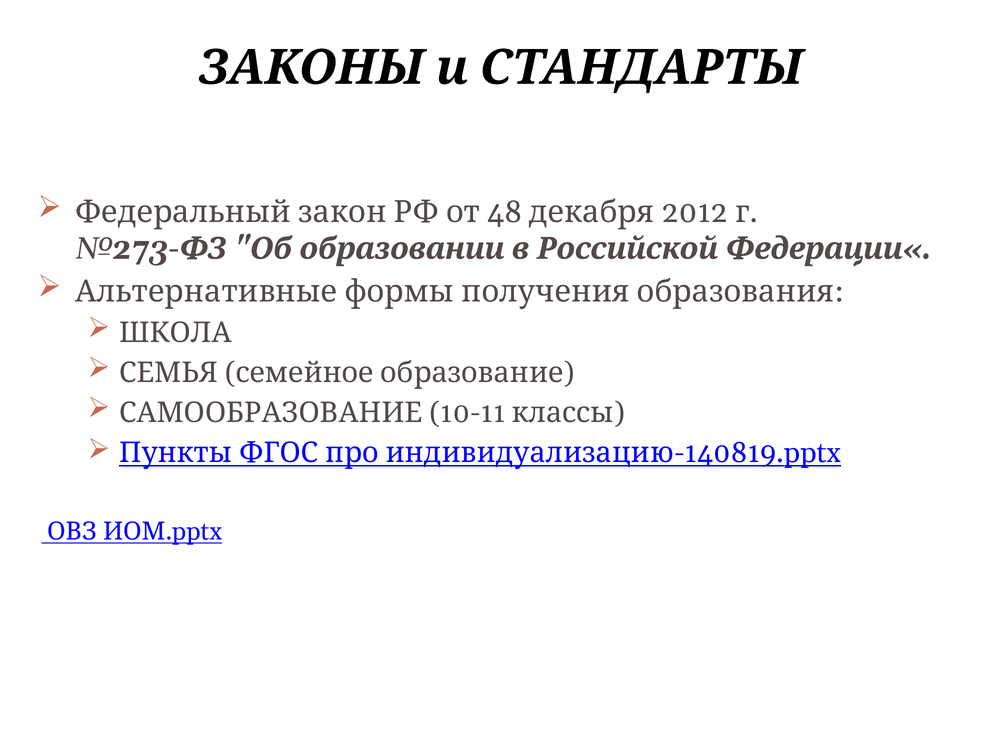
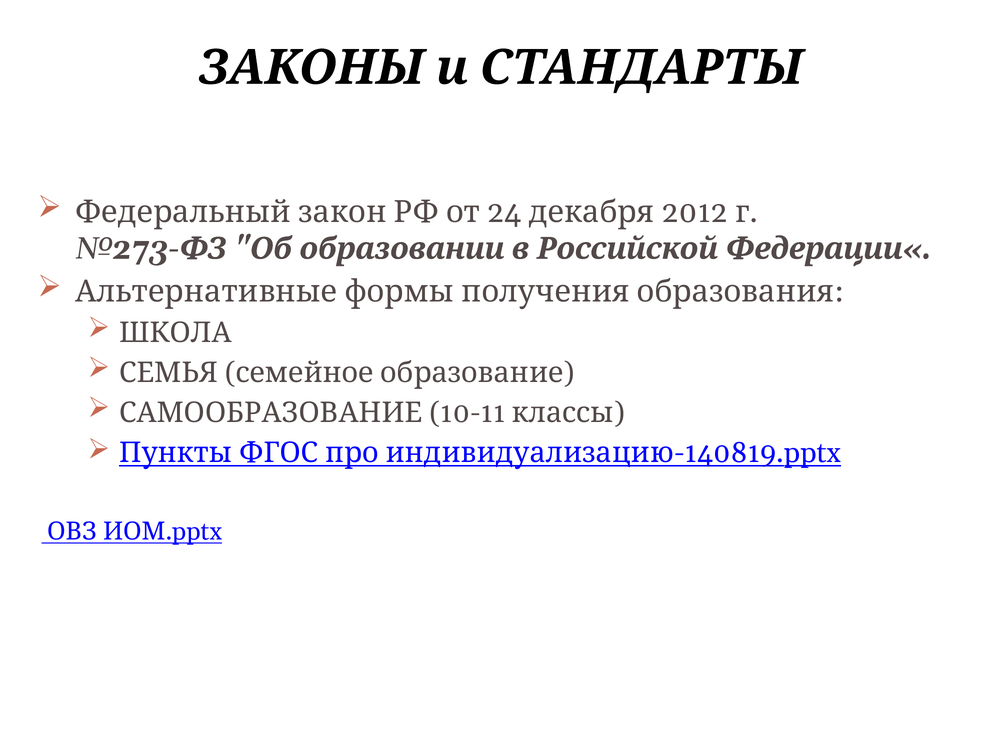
48: 48 -> 24 (505, 212)
